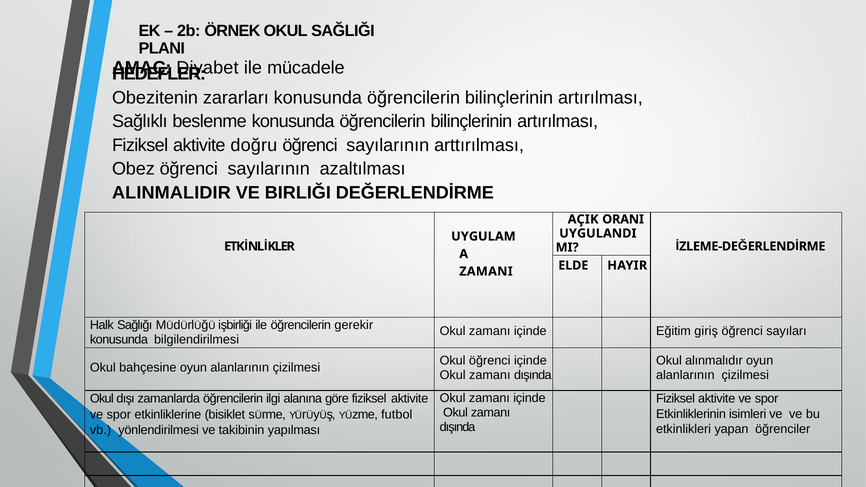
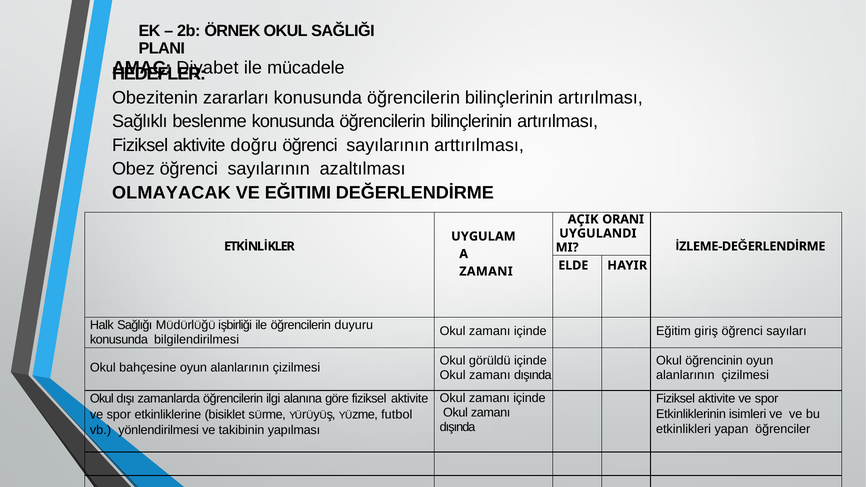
ALINMALIDIR: ALINMALIDIR -> OLMAYACAK (171, 193)
BIRLIĞI: BIRLIĞI -> EĞITIMI (298, 193)
gerekir: gerekir -> duyuru (354, 325)
Okul öğrenci: öğrenci -> görüldü (490, 360)
alınmalıdır: alınmalıdır -> öğrencinin (714, 360)
